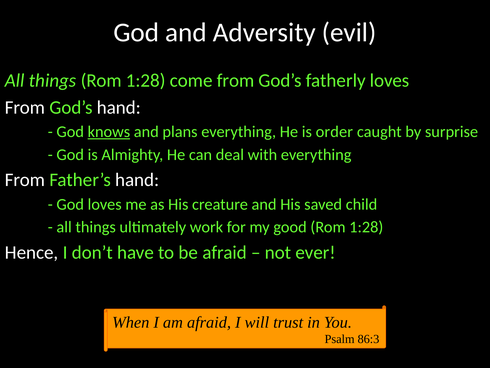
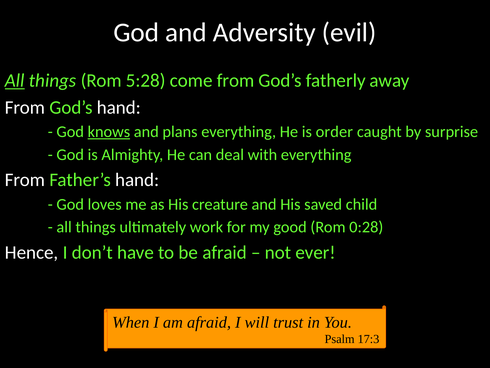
All underline: none -> present (15, 81)
things Rom 1:28: 1:28 -> 5:28 (146, 81)
fatherly loves: loves -> away (390, 81)
good Rom 1:28: 1:28 -> 0:28 (366, 227)
86:3: 86:3 -> 17:3 (368, 339)
